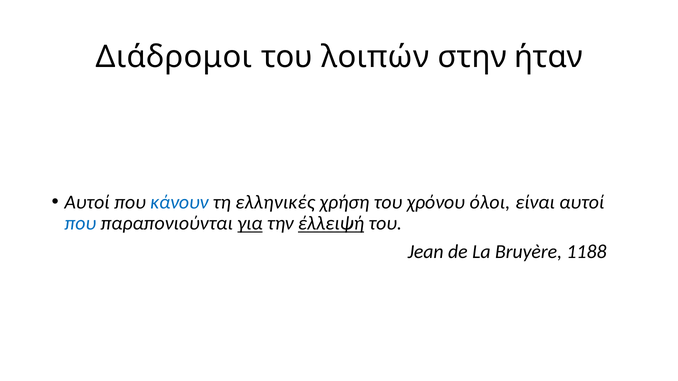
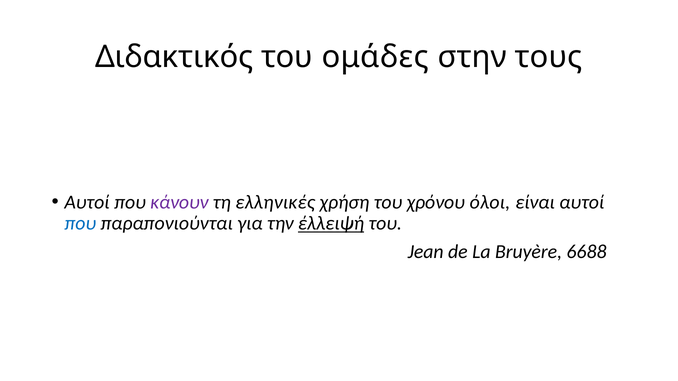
Διάδρομοι: Διάδρομοι -> Διδακτικός (174, 57)
λοιπών: λοιπών -> ομάδες (375, 57)
ήταν: ήταν -> τους (549, 57)
κάνουν colour: blue -> purple (179, 202)
για underline: present -> none (250, 224)
1188: 1188 -> 6688 (587, 252)
